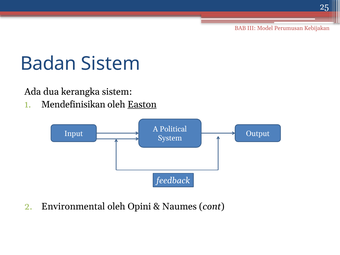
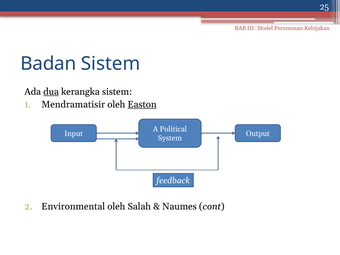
dua underline: none -> present (51, 92)
Mendefinisikan: Mendefinisikan -> Mendramatisir (73, 104)
Opini: Opini -> Salah (139, 207)
